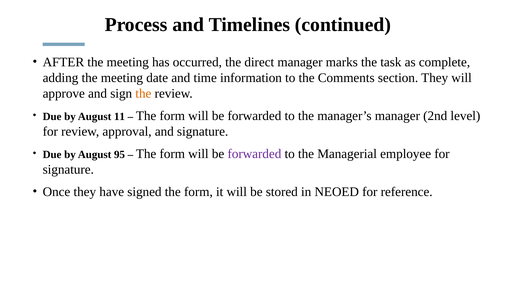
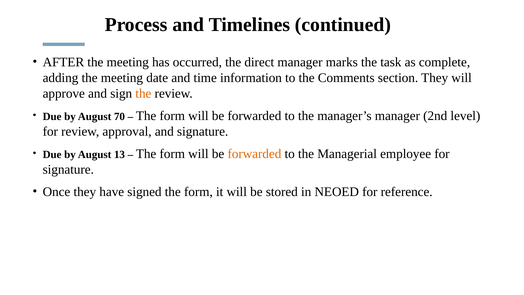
11: 11 -> 70 (119, 116)
95: 95 -> 13 (119, 154)
forwarded colour: purple -> orange (254, 154)
